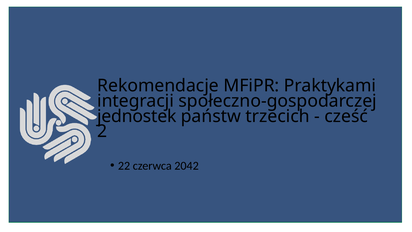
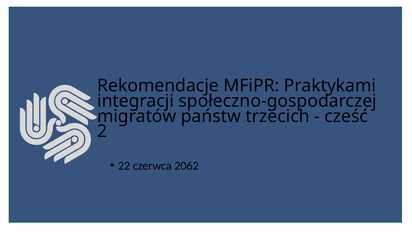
jednostek: jednostek -> migratów (137, 116)
2042: 2042 -> 2062 (187, 166)
